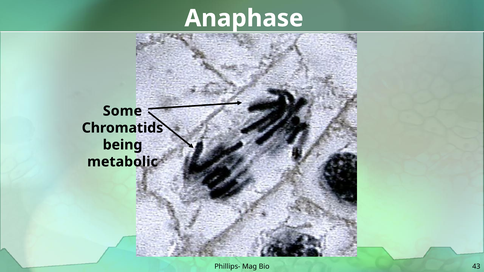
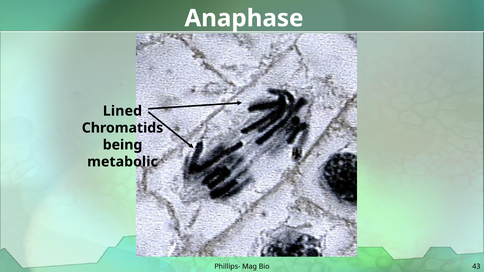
Some: Some -> Lined (122, 111)
